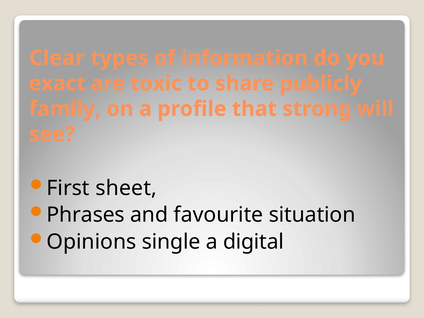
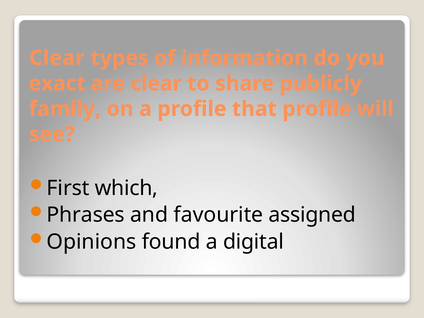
are toxic: toxic -> clear (156, 83)
that strong: strong -> profile (317, 109)
sheet: sheet -> which (126, 188)
situation: situation -> assigned (312, 215)
single: single -> found (171, 242)
